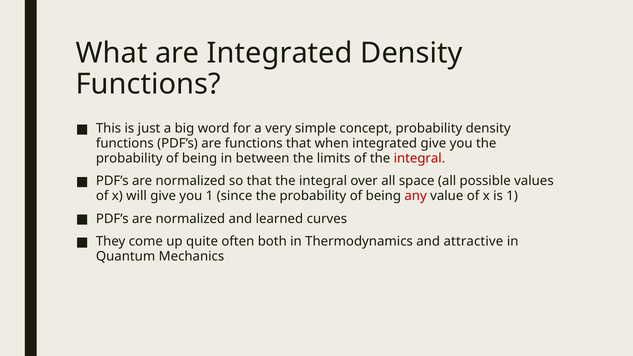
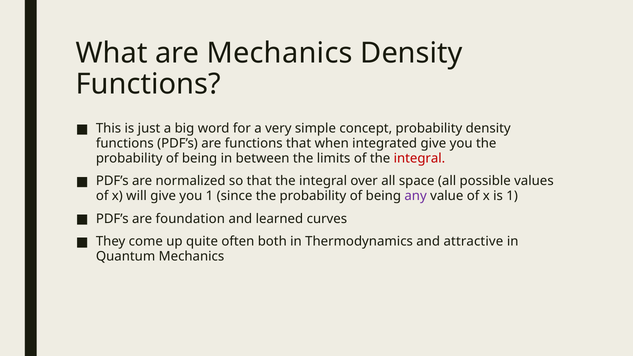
are Integrated: Integrated -> Mechanics (280, 53)
any colour: red -> purple (416, 196)
normalized: normalized -> foundation (190, 219)
